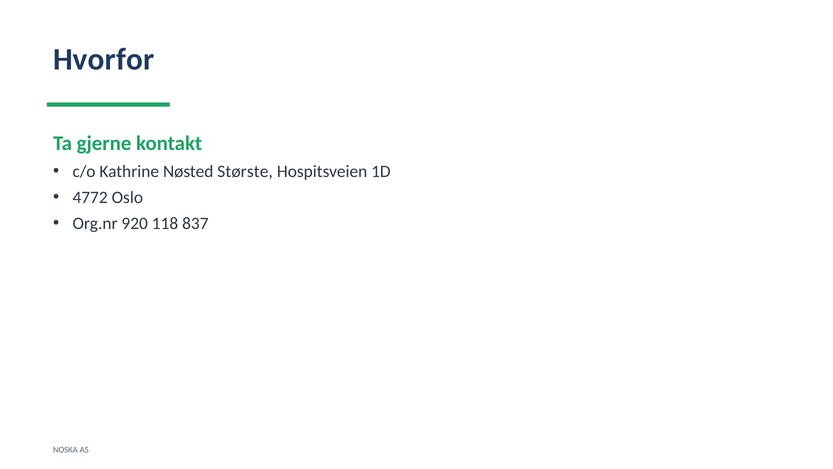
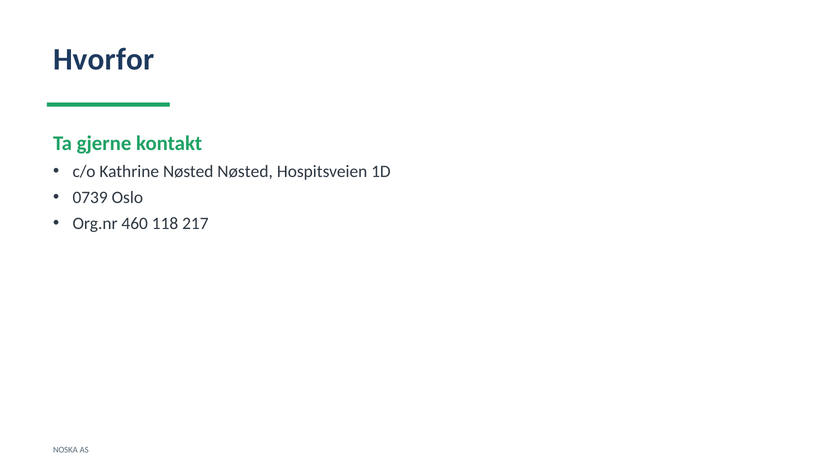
Nøsted Største: Største -> Nøsted (245, 171)
4772: 4772 -> 0739 (90, 197)
920: 920 -> 460 (135, 223)
837: 837 -> 217 (195, 223)
